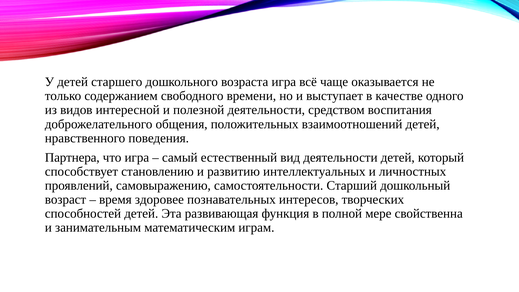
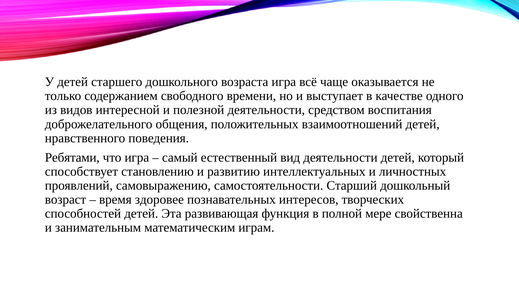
Партнера: Партнера -> Ребятами (72, 157)
